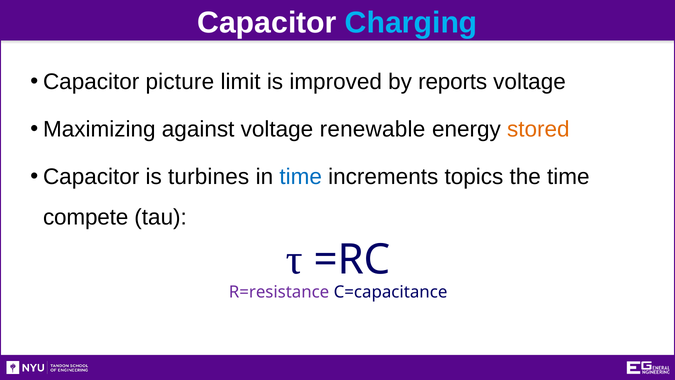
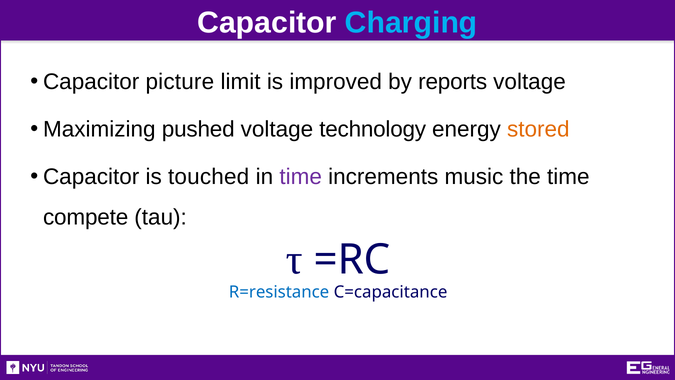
against: against -> pushed (198, 129)
renewable: renewable -> technology (373, 129)
turbines: turbines -> touched (209, 177)
time colour: blue -> purple (301, 177)
topics: topics -> music (474, 177)
R=resistance colour: purple -> blue (279, 292)
